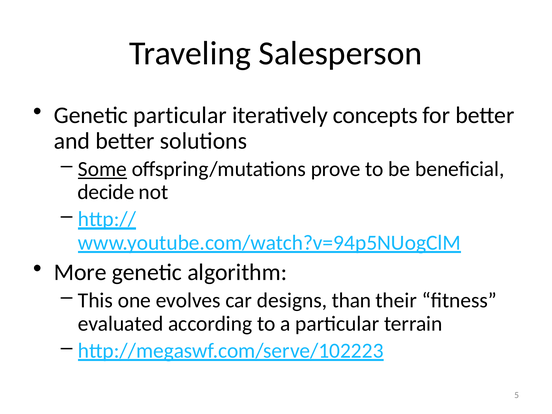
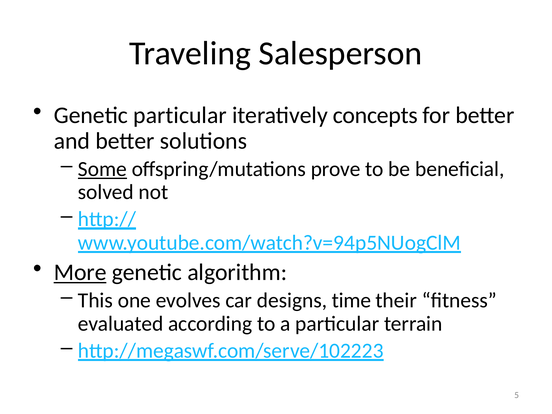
decide: decide -> solved (106, 192)
More underline: none -> present (80, 272)
than: than -> time (351, 300)
